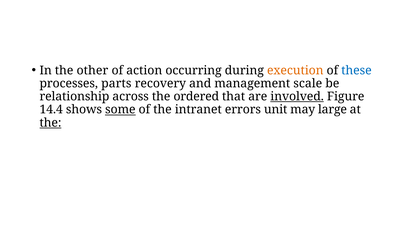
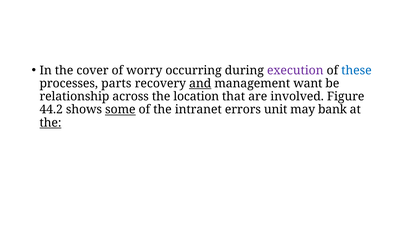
other: other -> cover (93, 70)
action: action -> worry (144, 70)
execution colour: orange -> purple (295, 70)
and underline: none -> present (200, 83)
scale: scale -> want (308, 83)
ordered: ordered -> location (196, 97)
involved underline: present -> none (297, 97)
14.4: 14.4 -> 44.2 (51, 110)
large: large -> bank (333, 110)
